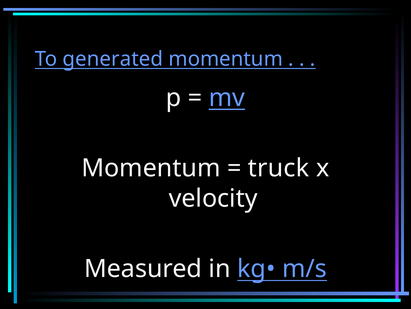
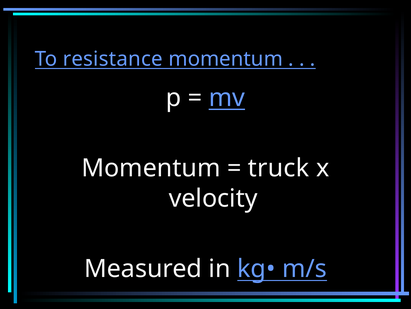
generated: generated -> resistance (113, 59)
